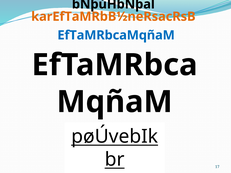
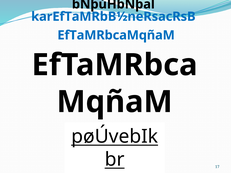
karEfTaMRbB½neRsacRsB colour: orange -> blue (113, 17)
